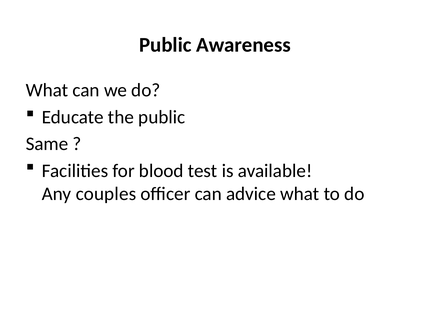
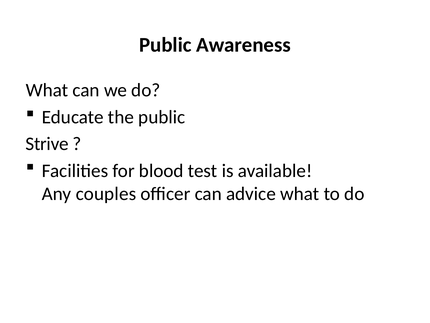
Same: Same -> Strive (47, 144)
